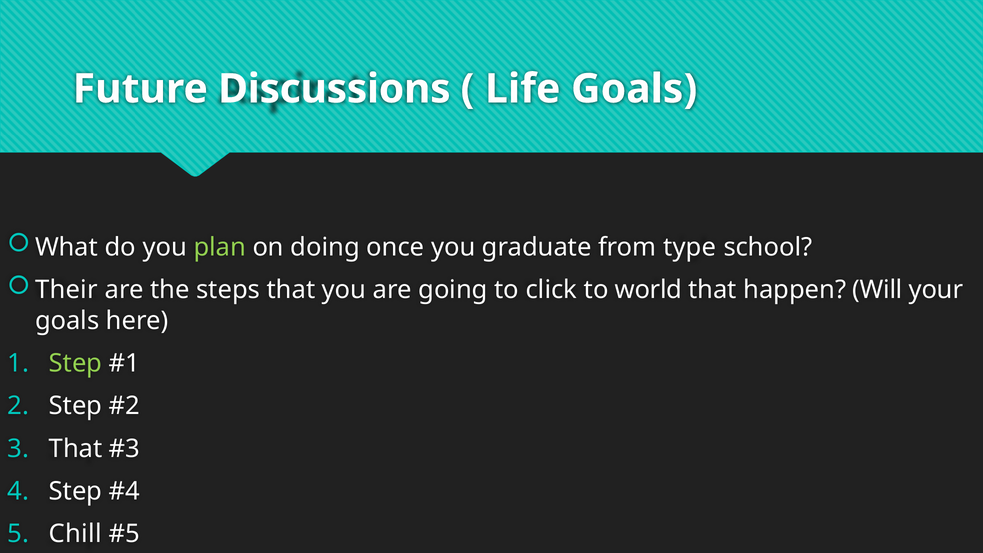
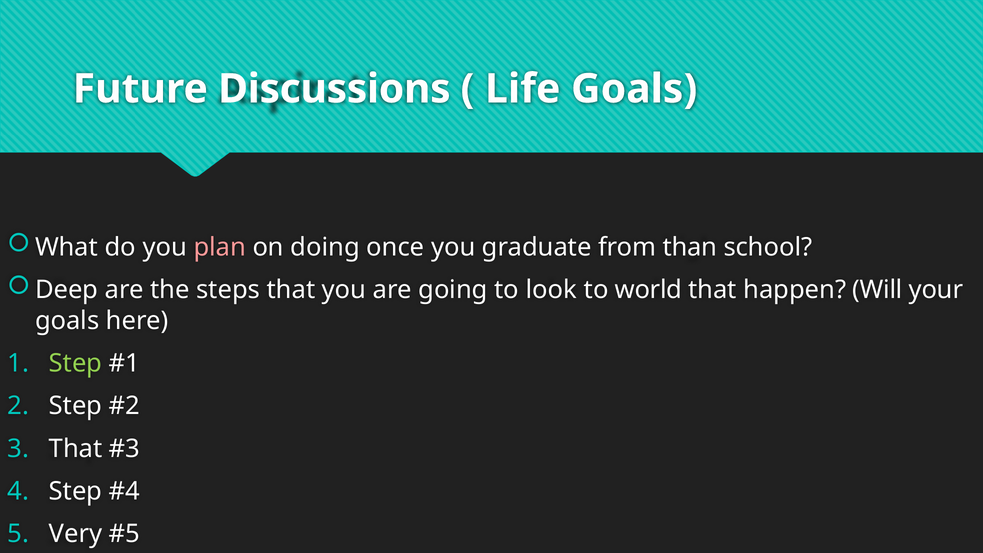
plan colour: light green -> pink (220, 247)
type: type -> than (690, 247)
Their: Their -> Deep (67, 290)
click: click -> look (551, 290)
Chill: Chill -> Very (76, 534)
